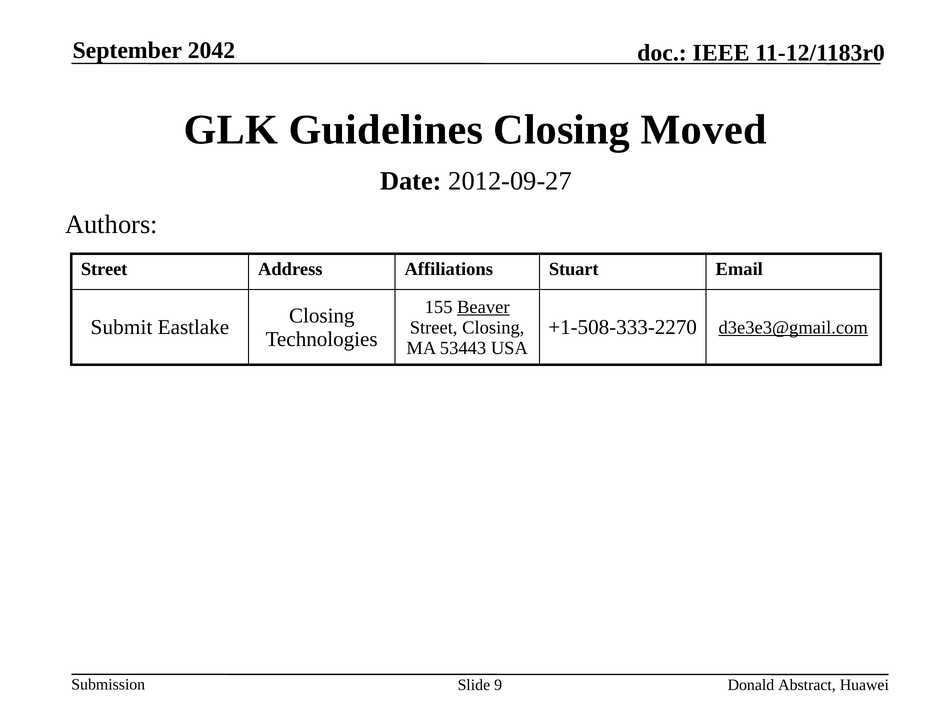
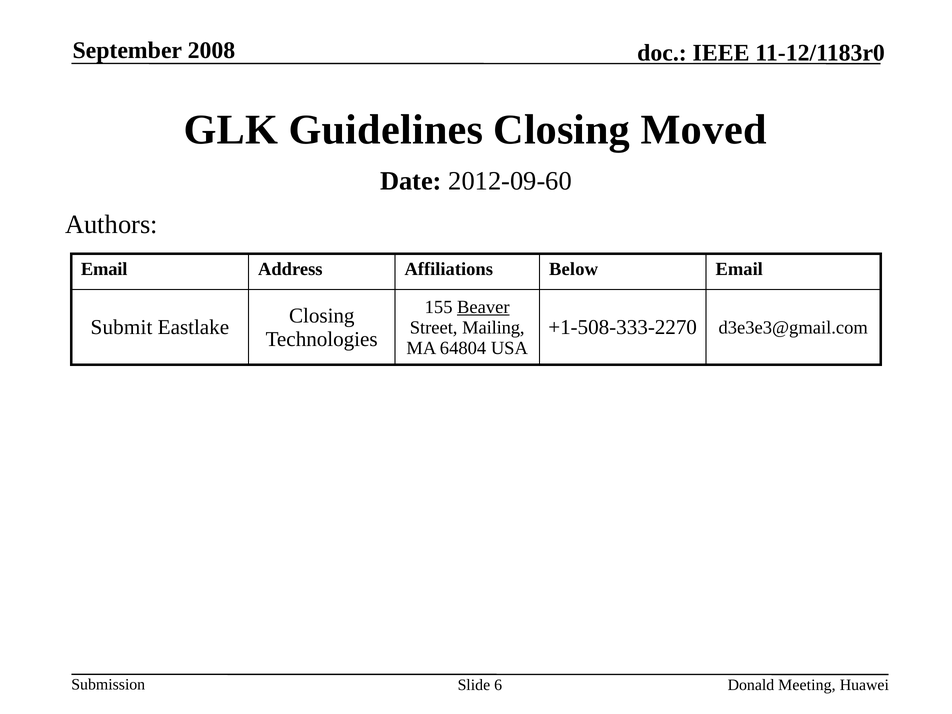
2042: 2042 -> 2008 (211, 50)
2012-09-27: 2012-09-27 -> 2012-09-60 (510, 181)
Street: Street -> Email (104, 269)
Stuart: Stuart -> Below (574, 269)
d3e3e3@gmail.com underline: present -> none (793, 327)
Street Closing: Closing -> Mailing (493, 327)
53443: 53443 -> 64804 (463, 348)
9: 9 -> 6 (498, 685)
Abstract: Abstract -> Meeting (807, 685)
